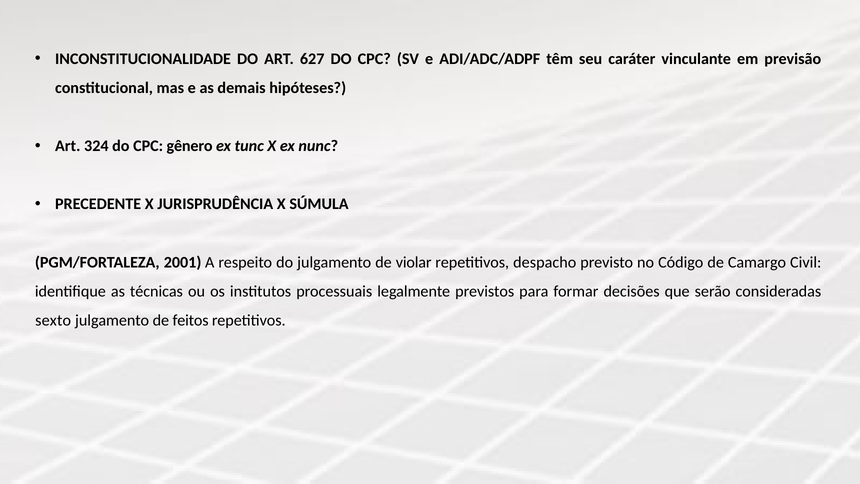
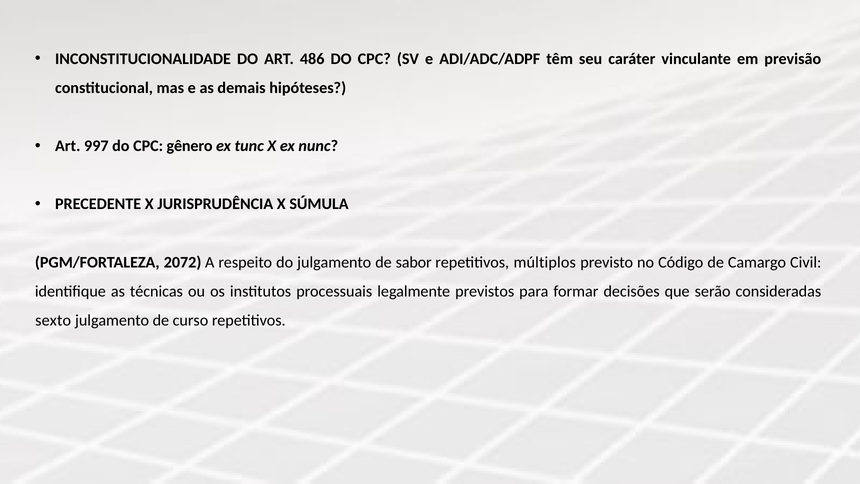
627: 627 -> 486 (312, 59)
324: 324 -> 997 (96, 146)
2001: 2001 -> 2072 (183, 262)
violar: violar -> sabor (414, 262)
despacho: despacho -> múltiplos (545, 262)
feitos: feitos -> curso (190, 320)
